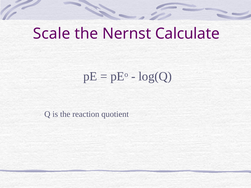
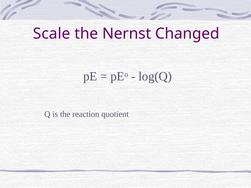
Calculate: Calculate -> Changed (187, 34)
